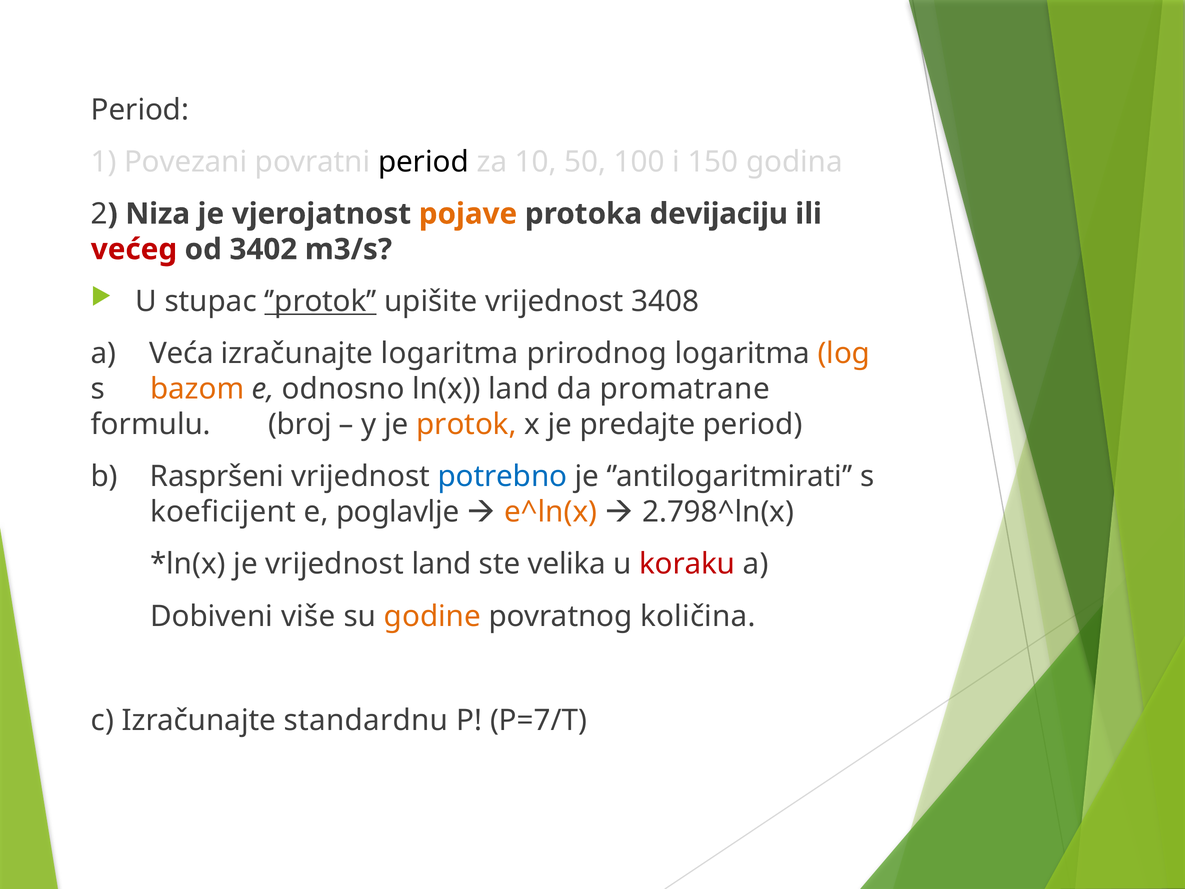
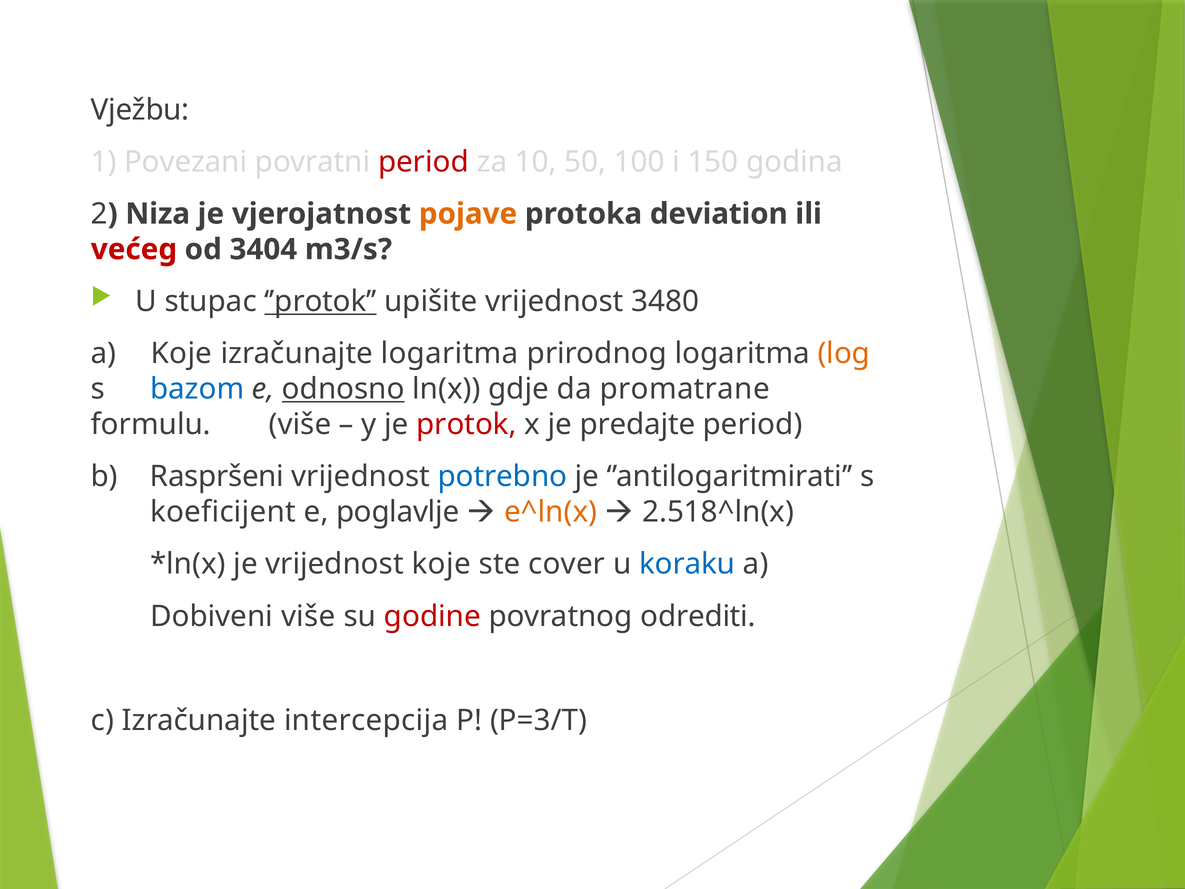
Period: Period -> Vježbu (140, 110)
period colour: black -> red (424, 162)
devijaciju: devijaciju -> deviation (719, 214)
3402: 3402 -> 3404 (263, 249)
3408: 3408 -> 3480 (665, 301)
a Veća: Veća -> Koje (181, 353)
bazom colour: orange -> blue (197, 389)
odnosno underline: none -> present (343, 389)
ln(x land: land -> gdje (519, 389)
formulu broj: broj -> više (300, 424)
protok colour: orange -> red (466, 424)
2.798^ln(x: 2.798^ln(x -> 2.518^ln(x (718, 512)
vrijednost land: land -> koje (441, 564)
velika: velika -> cover (567, 564)
koraku colour: red -> blue (687, 564)
godine colour: orange -> red (432, 616)
količina: količina -> odrediti (698, 616)
standardnu: standardnu -> intercepcija (366, 720)
P=7/T: P=7/T -> P=3/T (539, 720)
